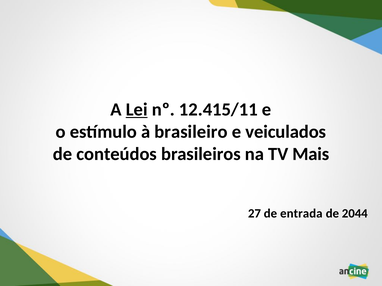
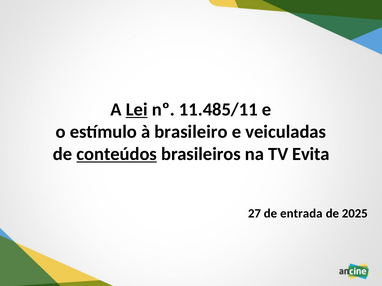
12.415/11: 12.415/11 -> 11.485/11 (218, 110)
veiculados: veiculados -> veiculadas (286, 132)
conteúdos underline: none -> present (117, 154)
Mais: Mais -> Evita (311, 154)
2044: 2044 -> 2025 (355, 214)
